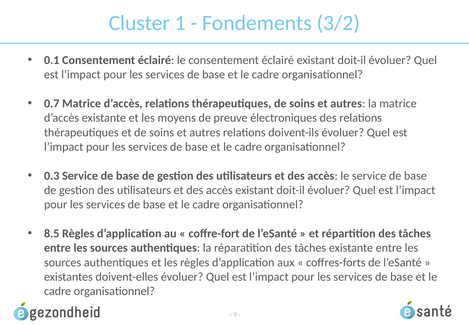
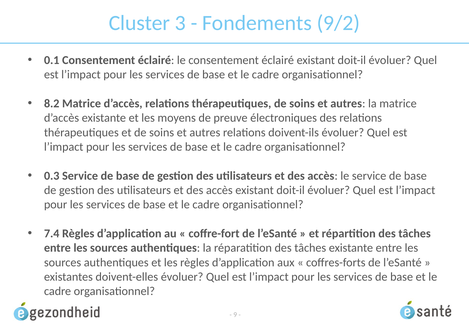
1: 1 -> 3 (180, 23)
3/2: 3/2 -> 9/2 (338, 23)
0.7: 0.7 -> 8.2 (52, 103)
8.5: 8.5 -> 7.4 (52, 233)
